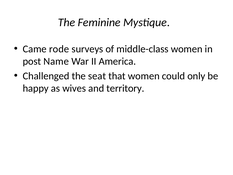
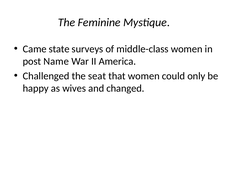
rode: rode -> state (59, 49)
territory: territory -> changed (125, 88)
